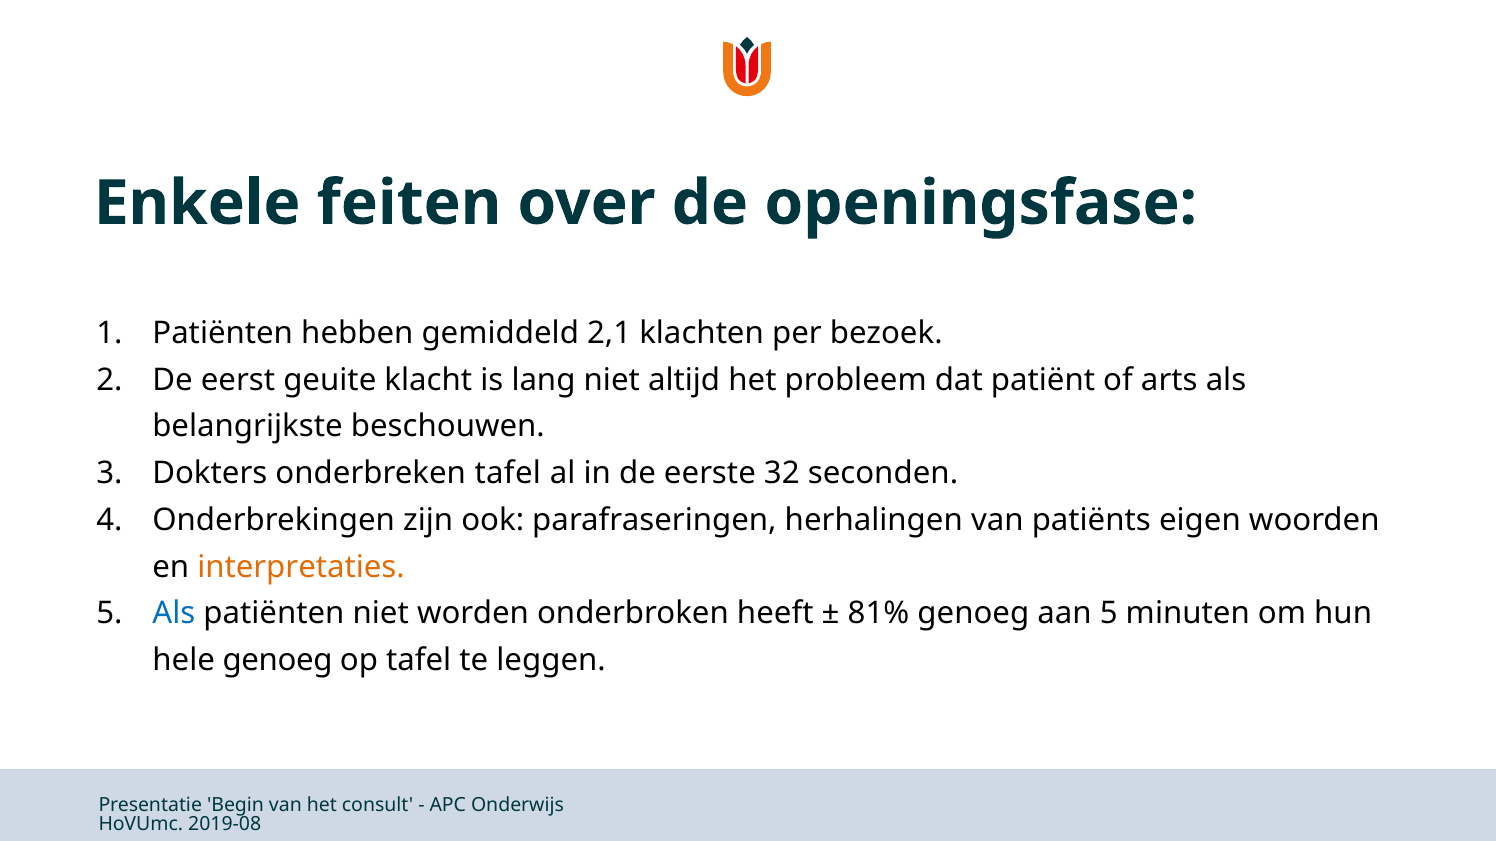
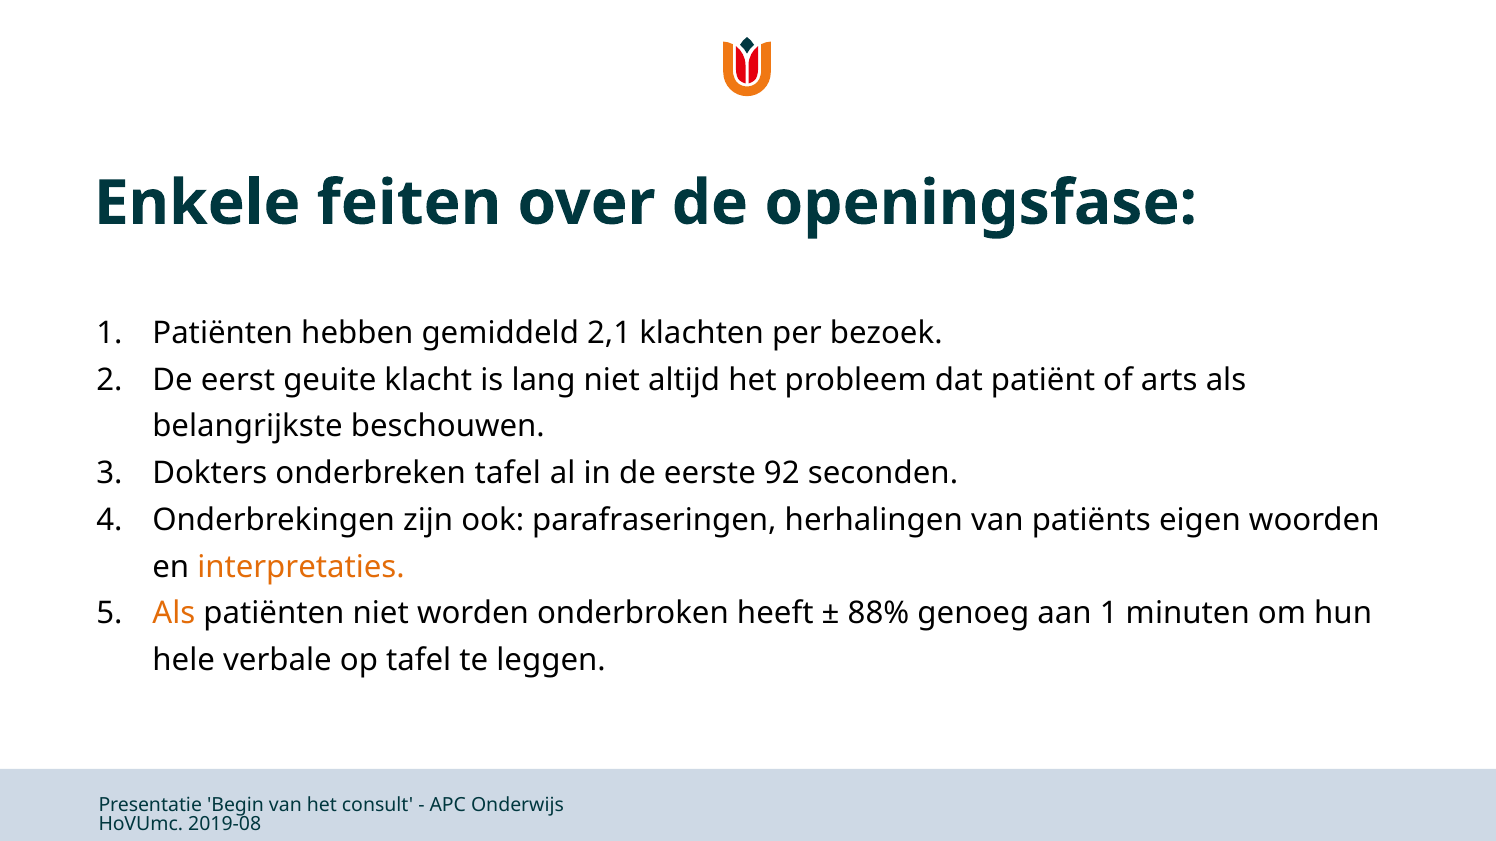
32: 32 -> 92 (782, 474)
Als colour: blue -> orange (174, 614)
81%: 81% -> 88% (879, 614)
aan 5: 5 -> 1 (1109, 614)
hele genoeg: genoeg -> verbale (277, 661)
